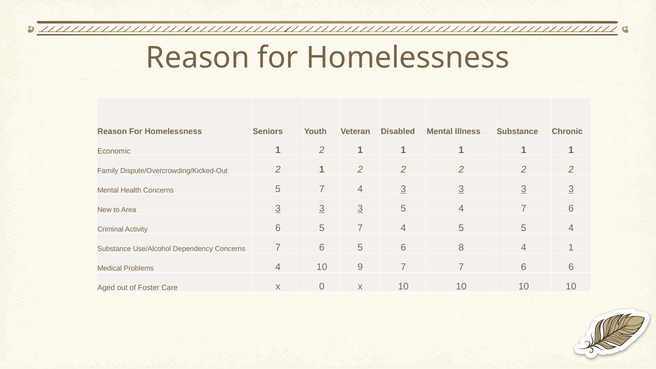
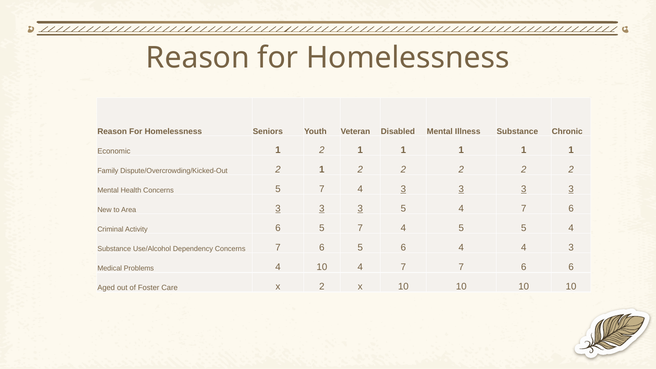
6 8: 8 -> 4 (461, 248)
1: 1 -> 3 (571, 248)
10 9: 9 -> 4 (360, 267)
x 0: 0 -> 2 (322, 287)
